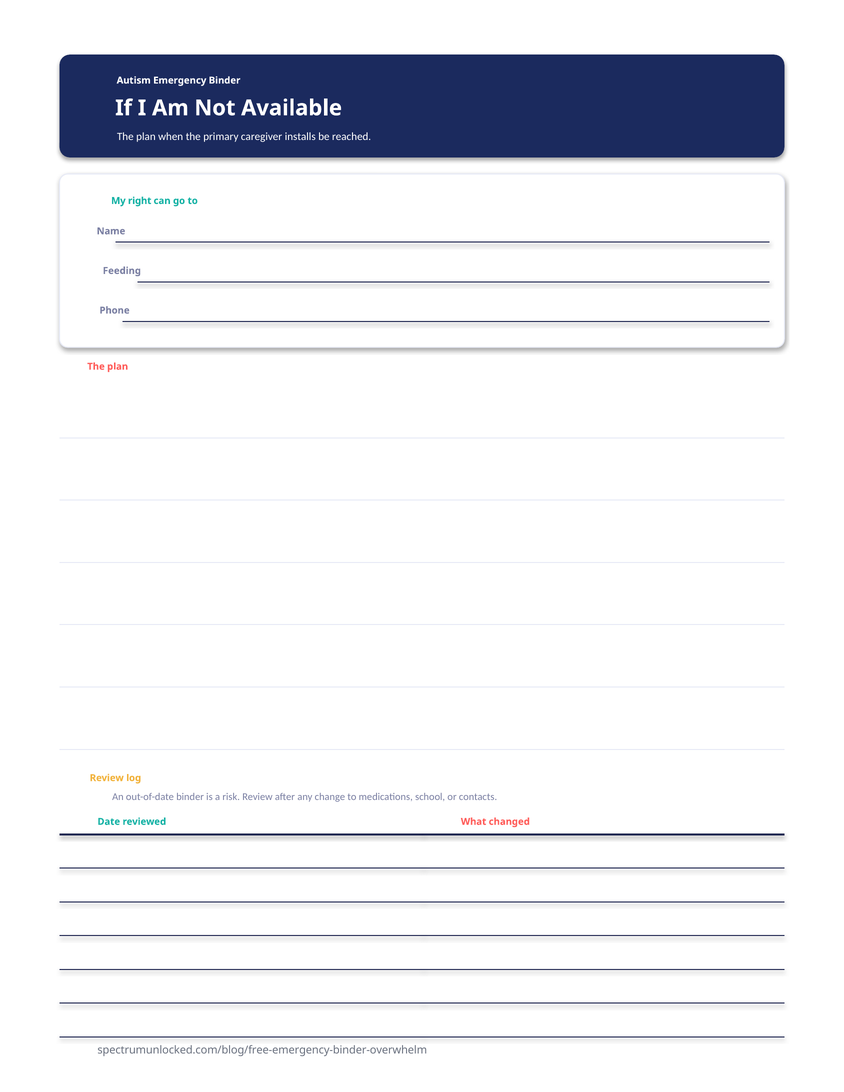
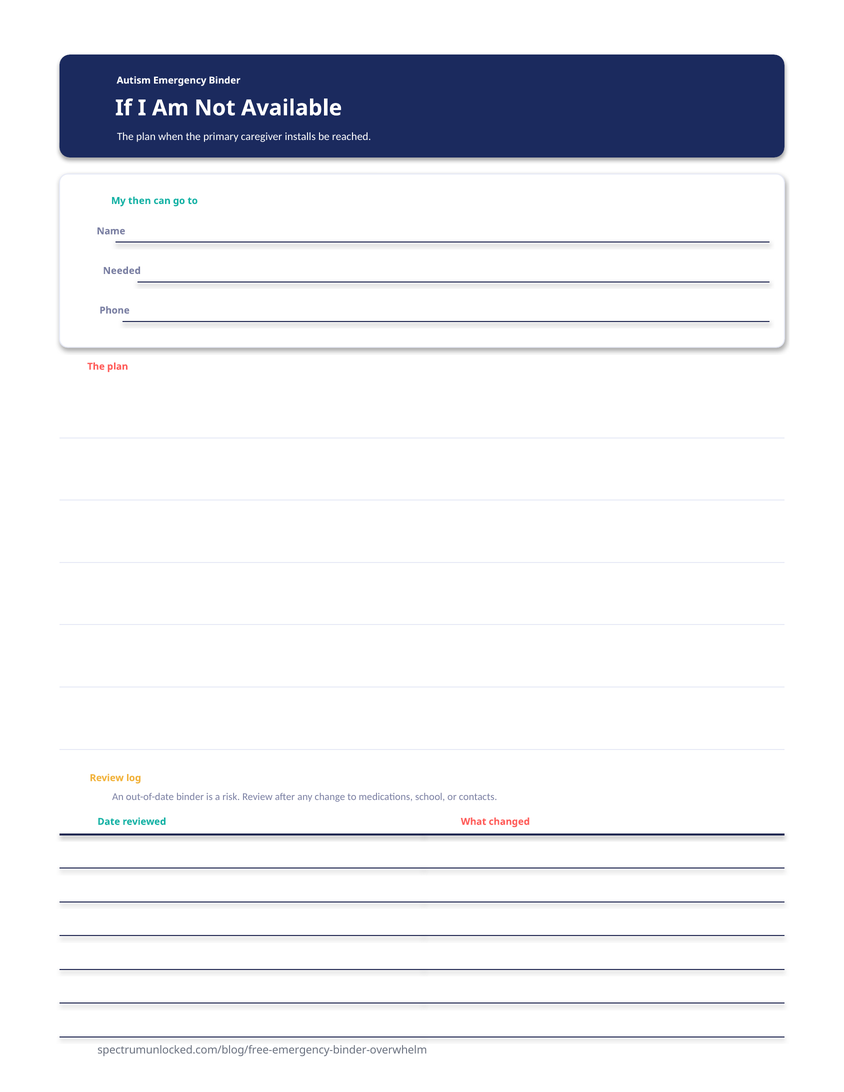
right: right -> then (140, 201)
Feeding: Feeding -> Needed (122, 271)
